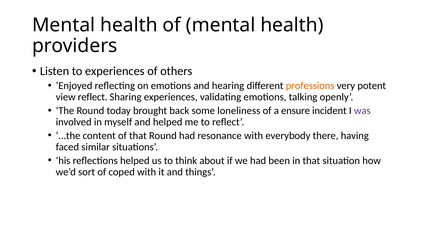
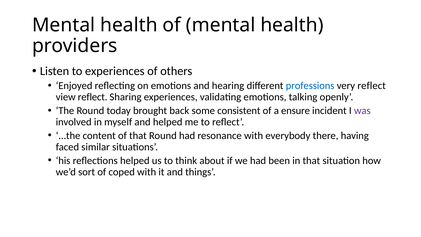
professions colour: orange -> blue (310, 86)
very potent: potent -> reflect (372, 86)
loneliness: loneliness -> consistent (239, 111)
